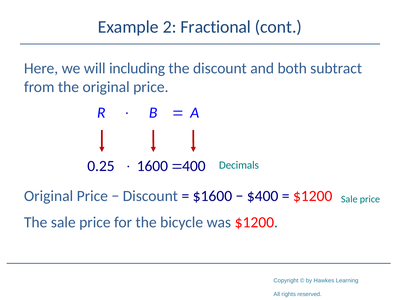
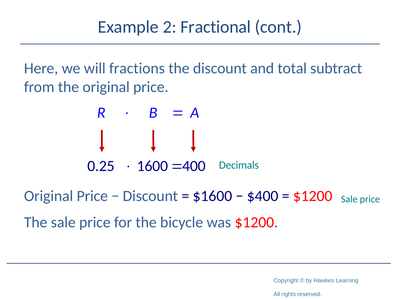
including: including -> fractions (137, 68)
both: both -> total (292, 68)
